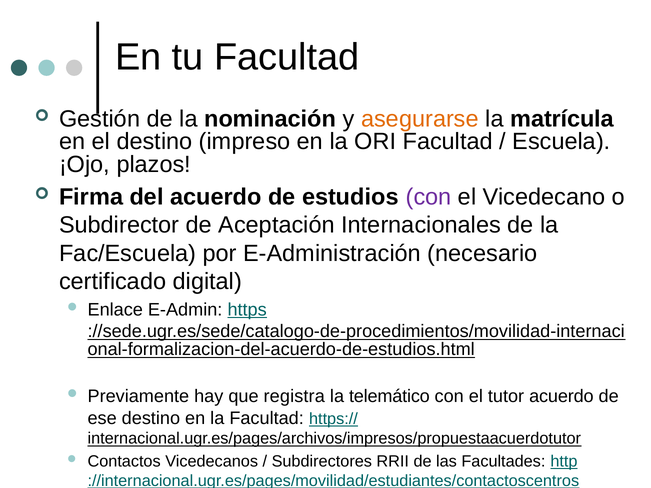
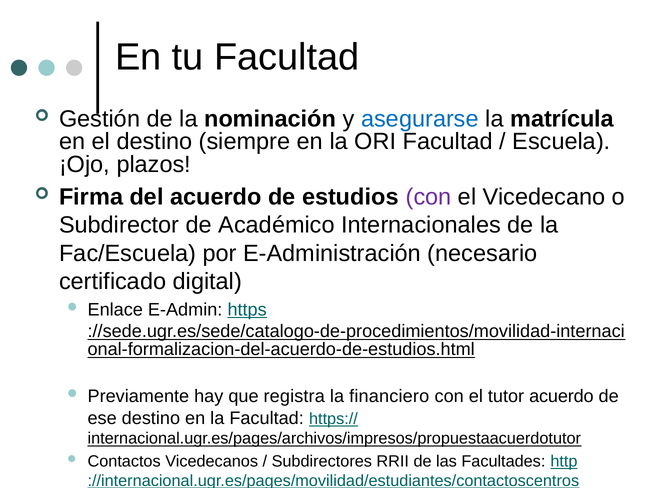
asegurarse colour: orange -> blue (420, 119)
impreso: impreso -> siempre (245, 142)
Aceptación: Aceptación -> Académico (277, 225)
telemático: telemático -> financiero (389, 397)
